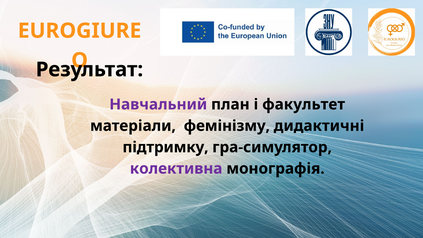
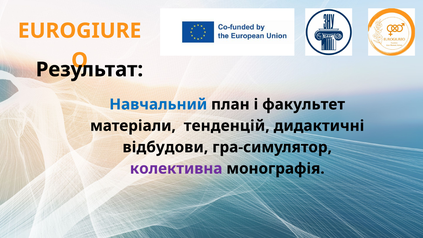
Навчальний colour: purple -> blue (158, 104)
фемінізму: фемінізму -> тенденцій (227, 126)
підтримку: підтримку -> відбудови (165, 147)
